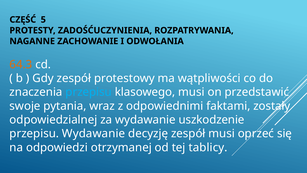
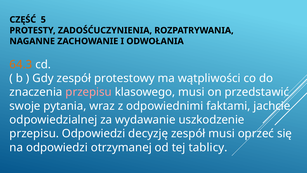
przepisu colour: light blue -> pink (89, 92)
zostały: zostały -> jachcie (272, 106)
przepisu Wydawanie: Wydawanie -> Odpowiedzi (94, 133)
